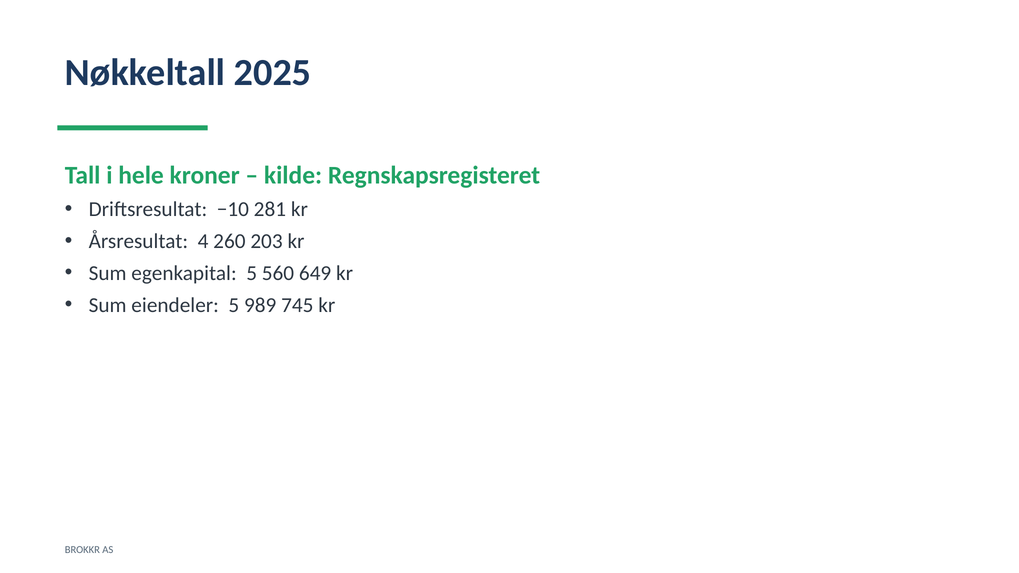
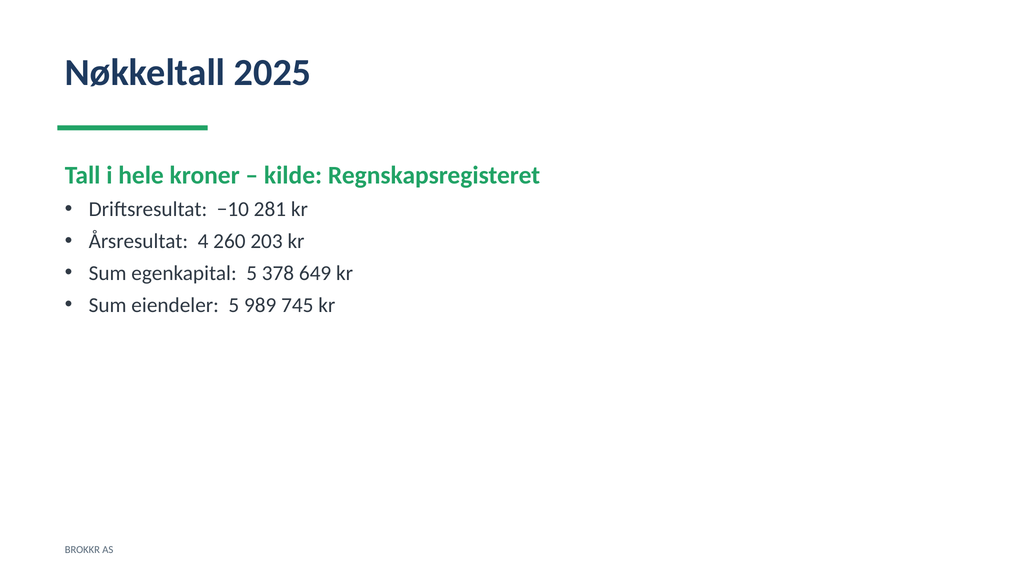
560: 560 -> 378 (278, 273)
